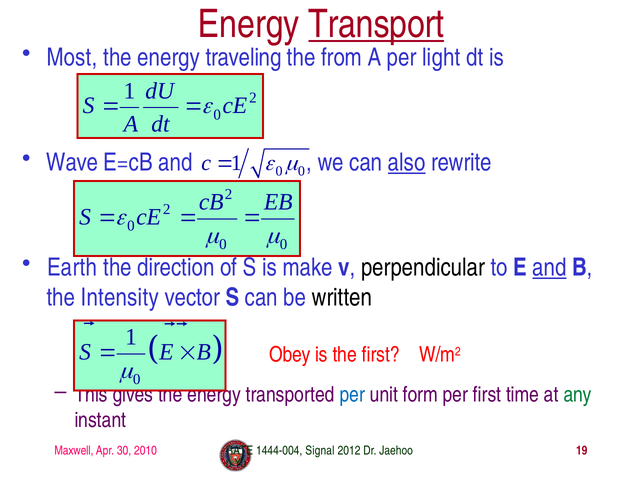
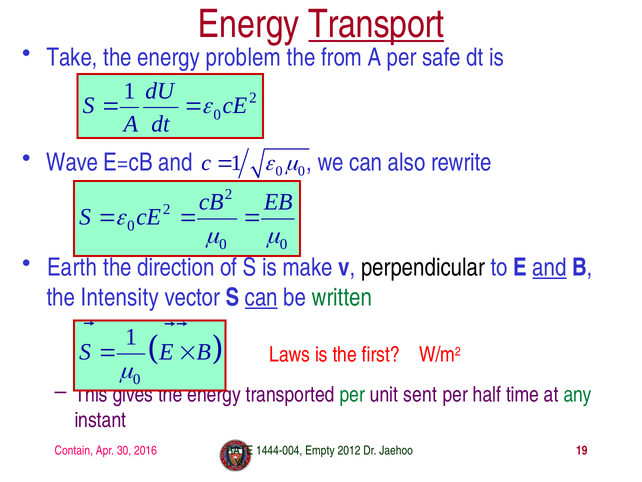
Most: Most -> Take (72, 57)
traveling: traveling -> problem (243, 57)
light: light -> safe (441, 57)
also underline: present -> none (407, 162)
can underline: none -> present (261, 297)
written colour: black -> green (342, 297)
Obey: Obey -> Laws (290, 355)
per colour: blue -> green (352, 394)
form: form -> sent (420, 394)
per first: first -> half (487, 394)
Maxwell: Maxwell -> Contain (74, 450)
2010: 2010 -> 2016 (145, 450)
Signal: Signal -> Empty (320, 450)
